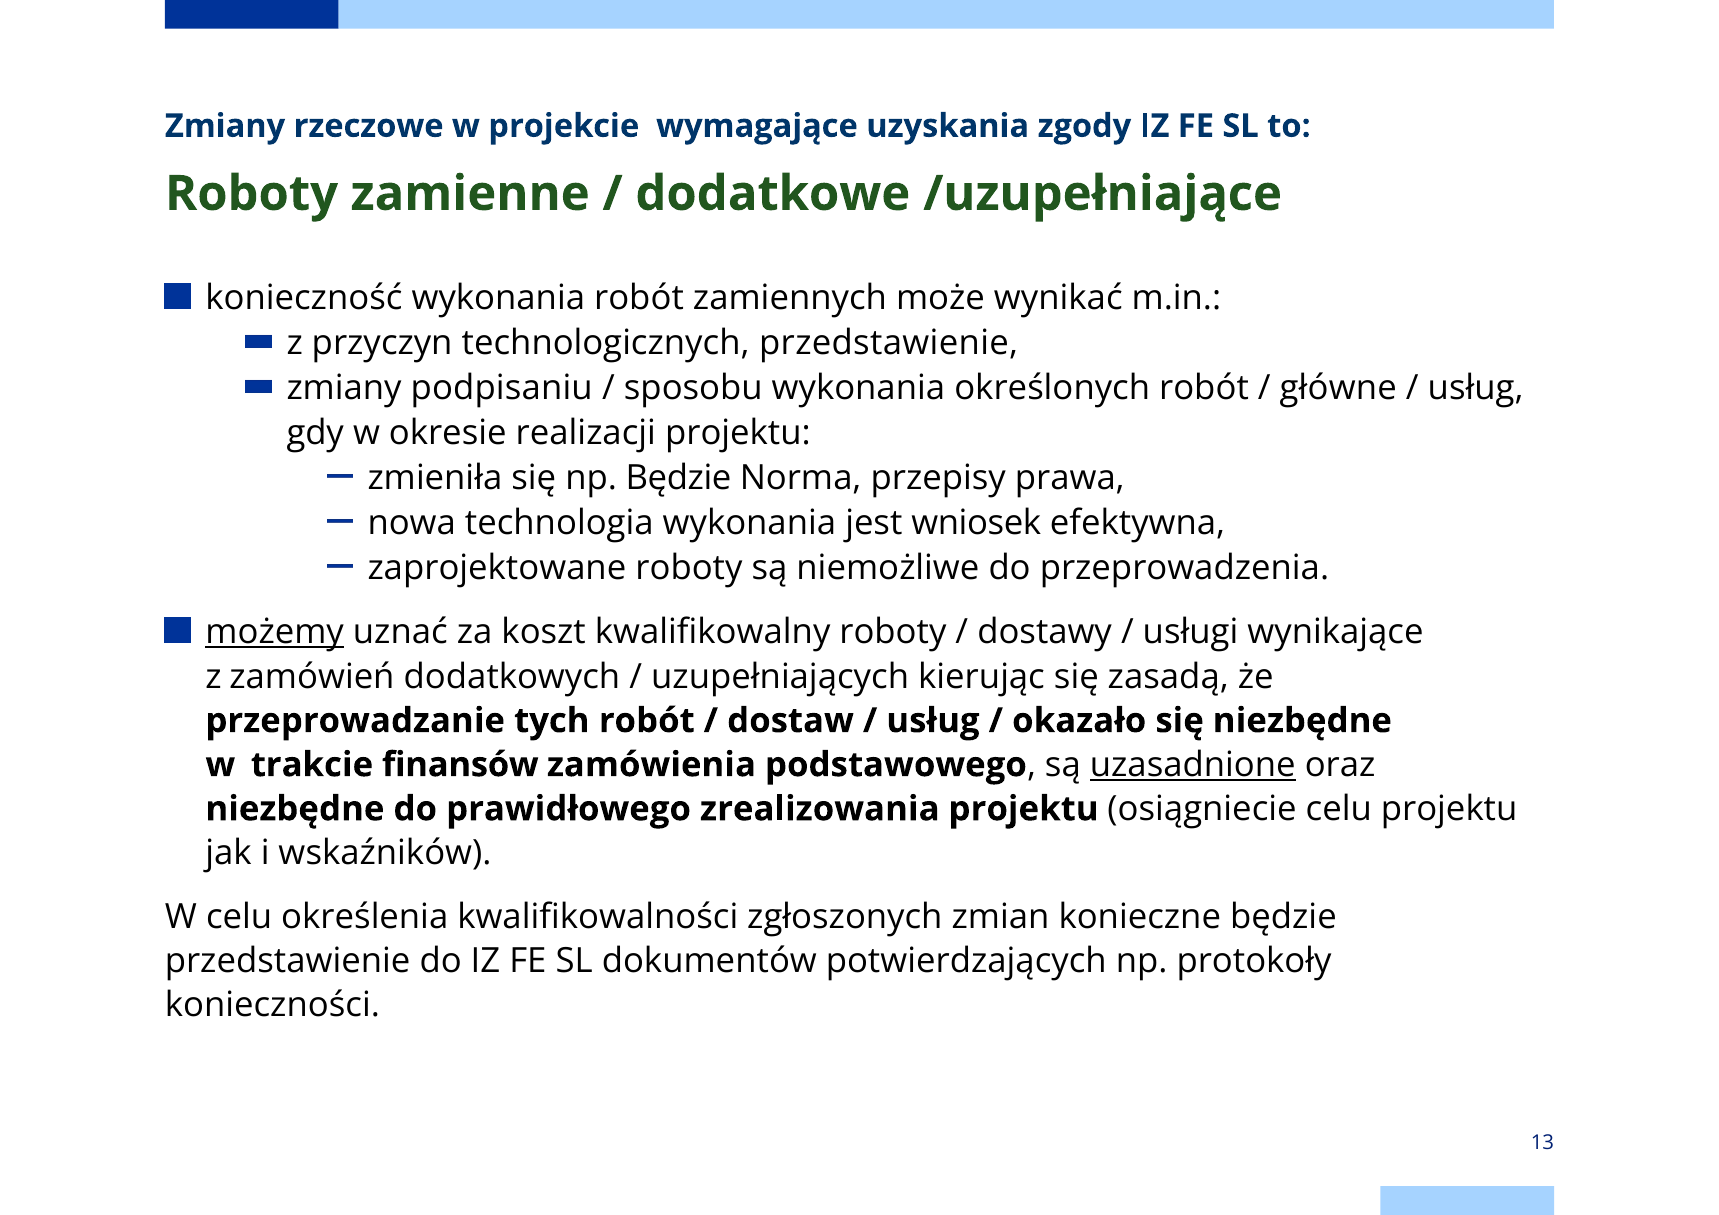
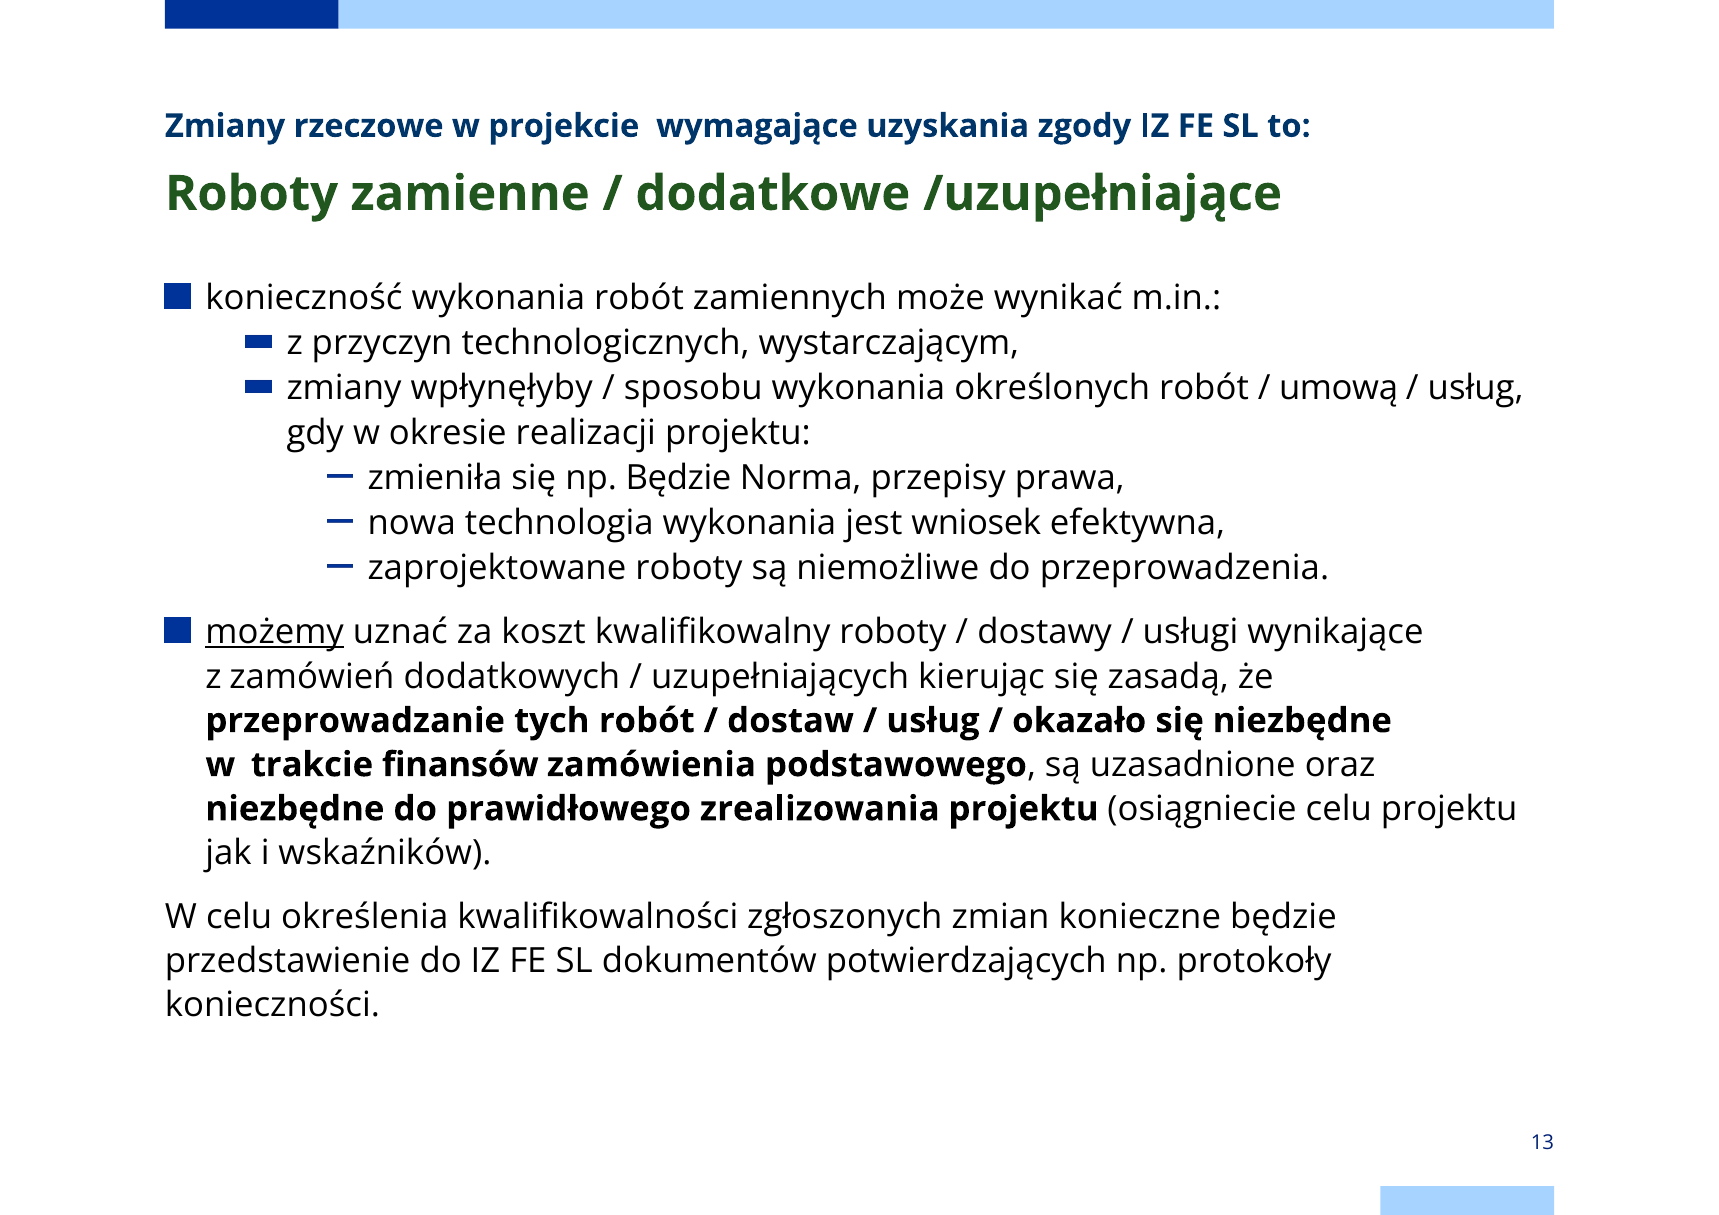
technologicznych przedstawienie: przedstawienie -> wystarczającym (889, 344)
podpisaniu: podpisaniu -> wpłynęłyby (502, 388)
główne: główne -> umową (1339, 388)
uzasadnione underline: present -> none (1193, 765)
